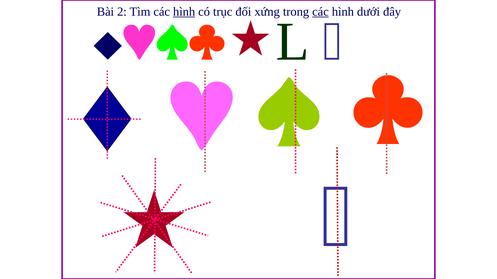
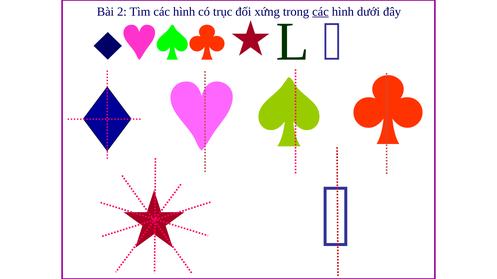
hình underline: present -> none (184, 12)
